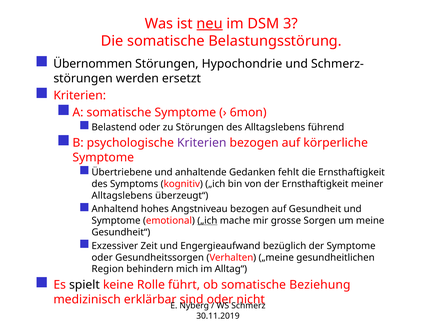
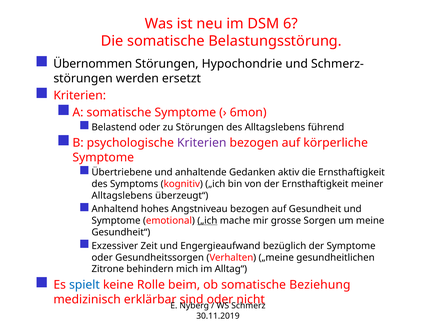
neu underline: present -> none (210, 24)
3: 3 -> 6 (290, 24)
fehlt: fehlt -> aktiv (289, 172)
Region: Region -> Zitrone (108, 269)
spielt colour: black -> blue (84, 285)
führt: führt -> beim (184, 285)
